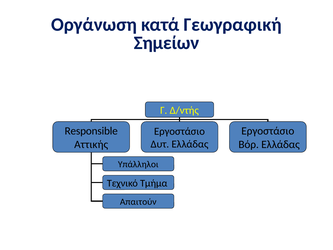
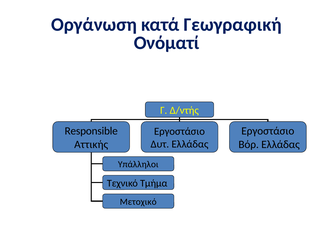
Σημείων: Σημείων -> Ονόµατί (167, 43)
Απαιτούν: Απαιτούν -> Μετοχικό (138, 202)
